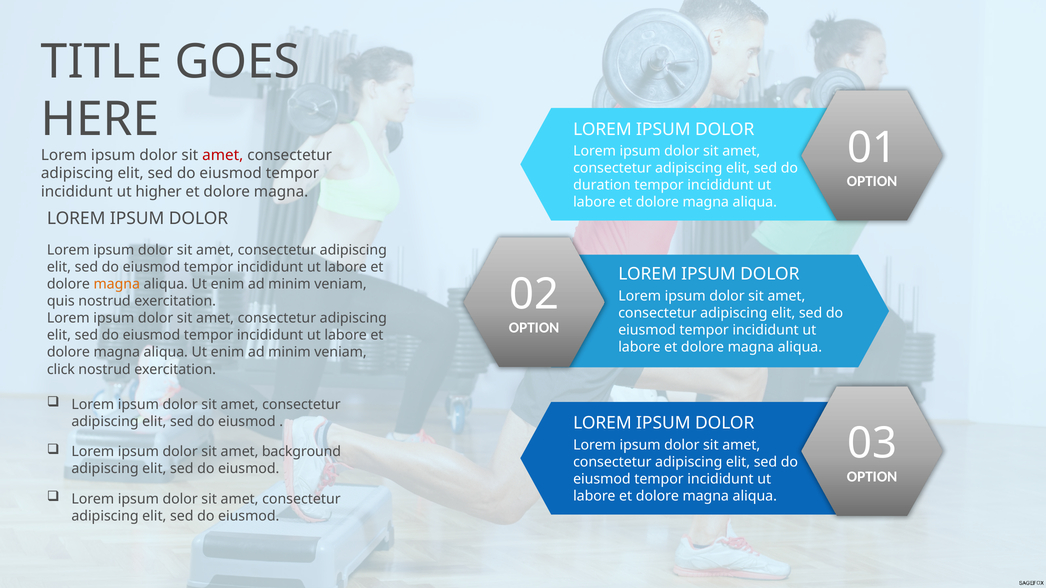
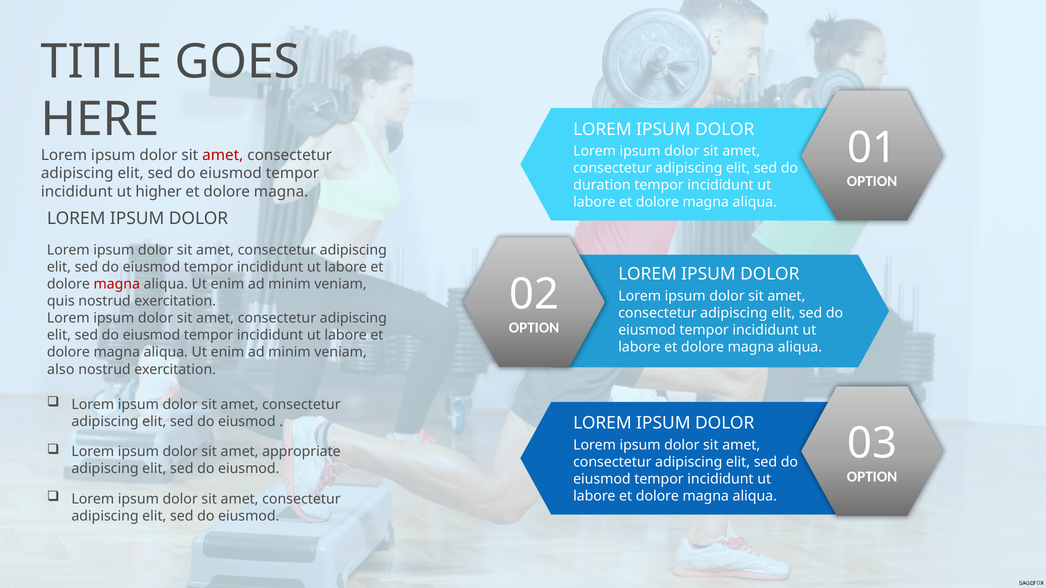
magna colour: orange -> red (117, 284)
click: click -> also (61, 370)
background: background -> appropriate (301, 452)
